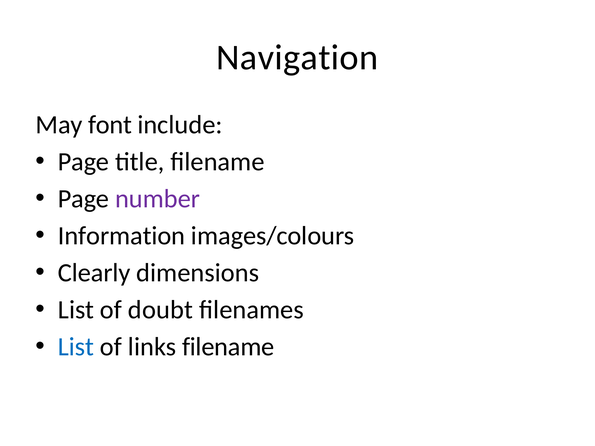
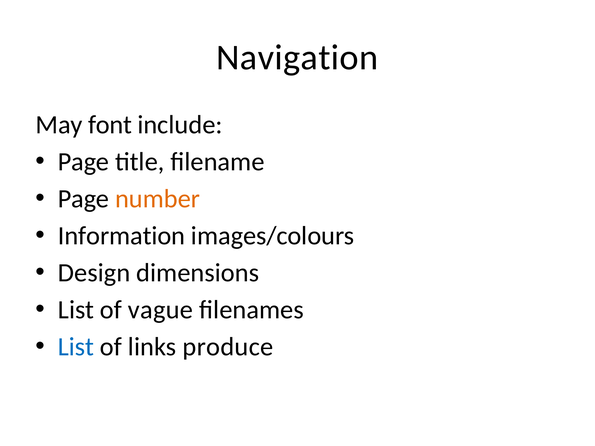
number colour: purple -> orange (158, 199)
Clearly: Clearly -> Design (94, 273)
doubt: doubt -> vague (161, 310)
links filename: filename -> produce (228, 347)
